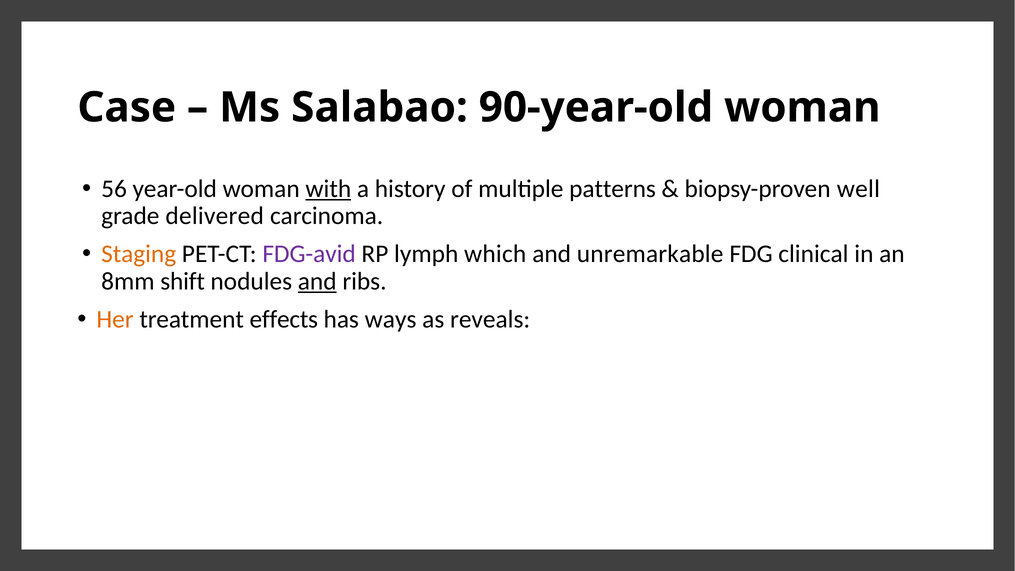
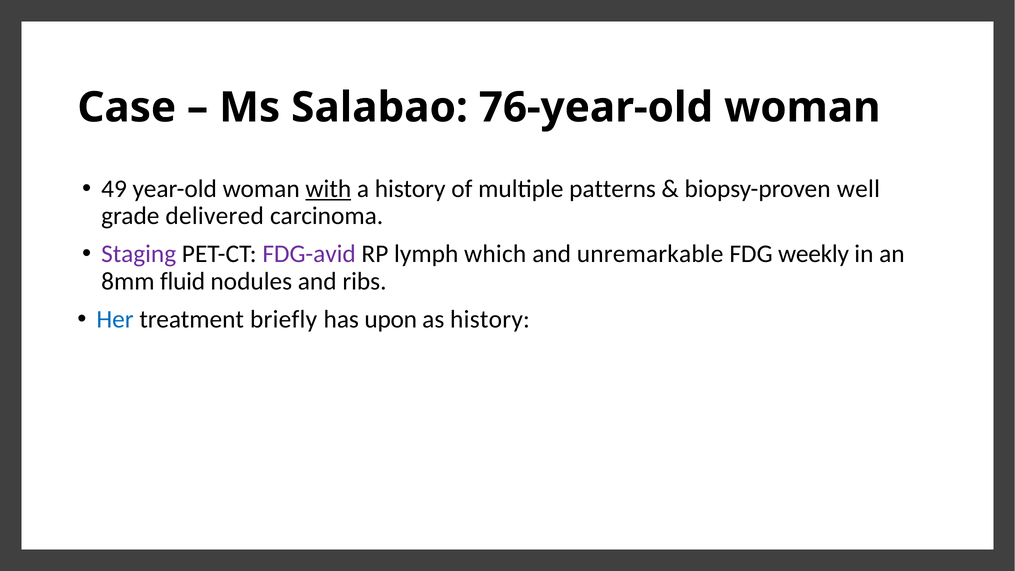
90-year-old: 90-year-old -> 76-year-old (596, 107)
56: 56 -> 49 (114, 189)
Staging colour: orange -> purple (139, 254)
clinical: clinical -> weekly (814, 254)
shift: shift -> fluid (183, 281)
and underline: present -> none (317, 281)
Her colour: orange -> blue (115, 319)
effects: effects -> briefly (284, 319)
ways: ways -> upon (391, 319)
as reveals: reveals -> history (490, 319)
